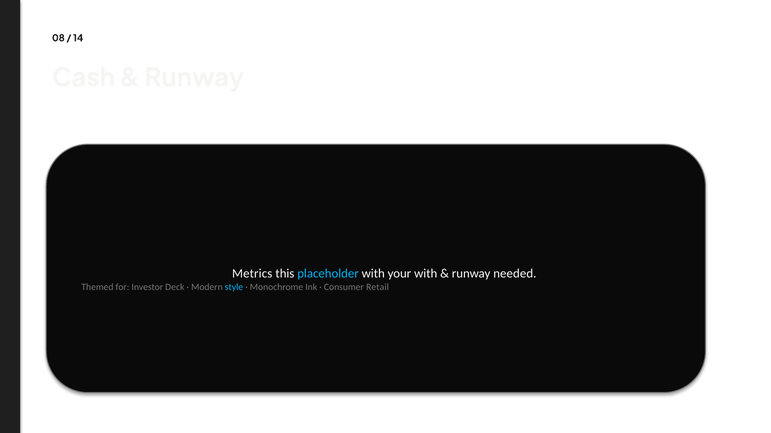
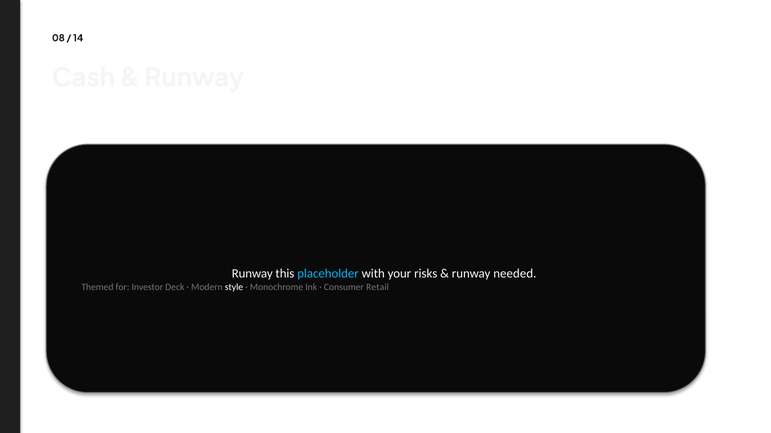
Metrics: Metrics -> Runway (252, 274)
your with: with -> risks (426, 274)
style colour: light blue -> white (234, 287)
